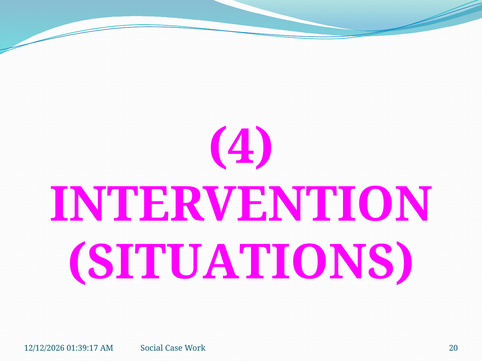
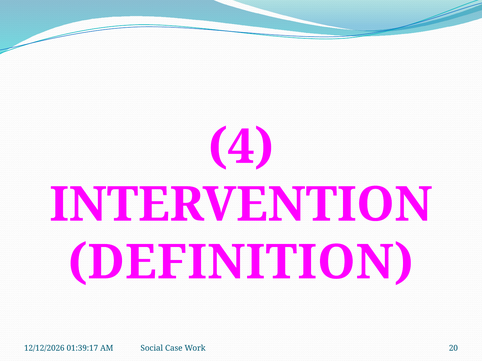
SITUATIONS: SITUATIONS -> DEFINITION (241, 263)
